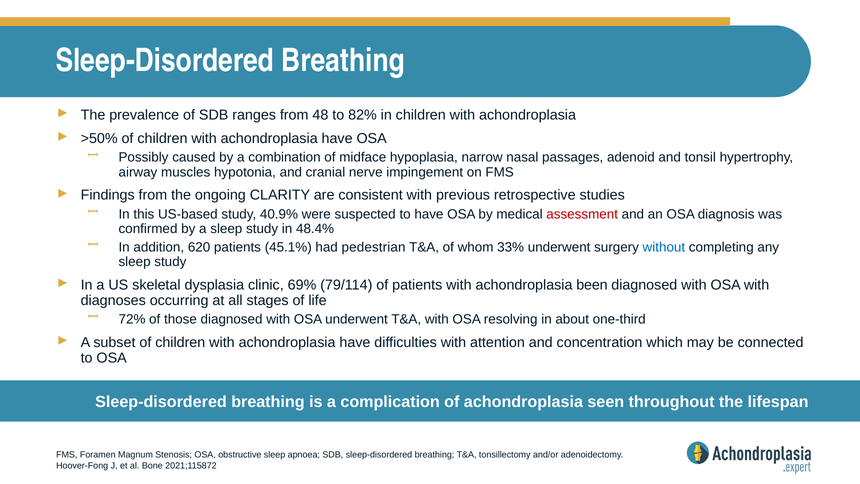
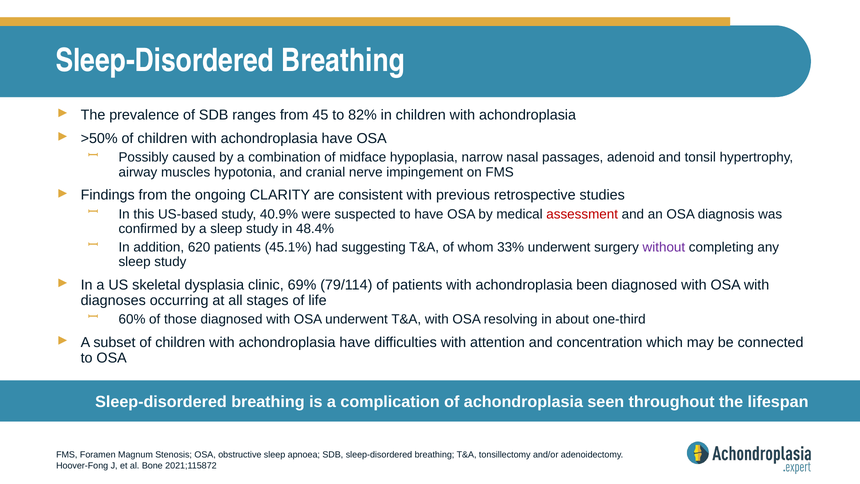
48: 48 -> 45 (320, 115)
pedestrian: pedestrian -> suggesting (374, 247)
without colour: blue -> purple (664, 247)
72%: 72% -> 60% (132, 319)
